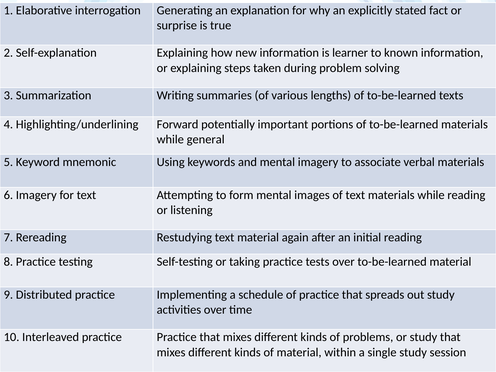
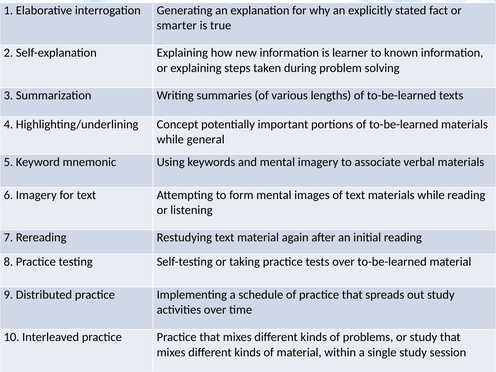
surprise: surprise -> smarter (177, 26)
Forward: Forward -> Concept (178, 124)
